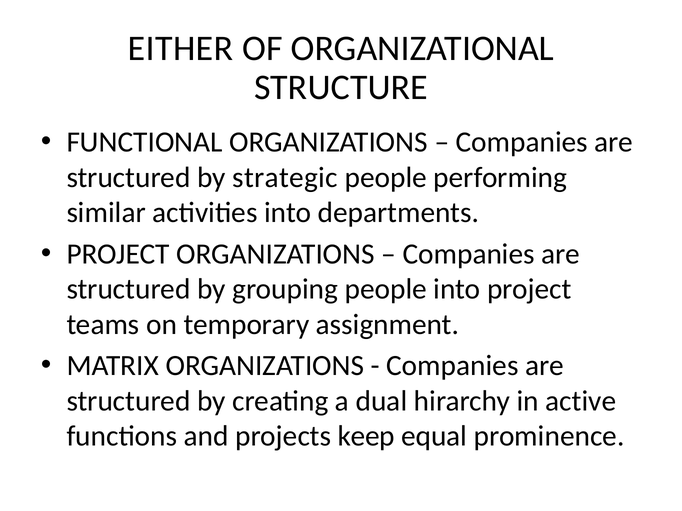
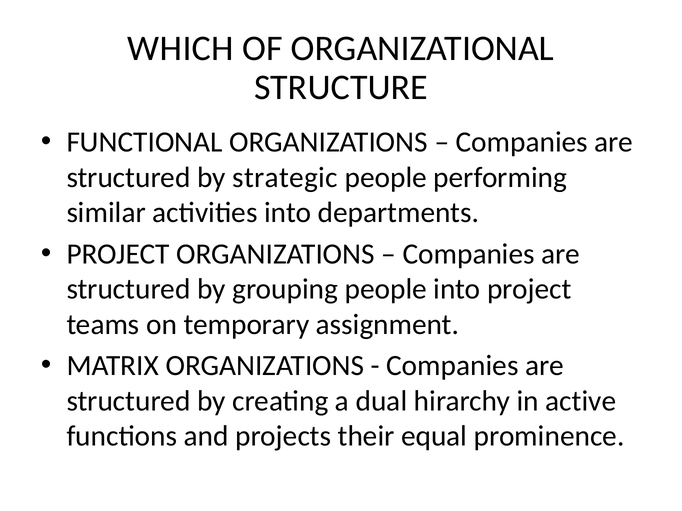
EITHER: EITHER -> WHICH (181, 48)
keep: keep -> their (366, 437)
